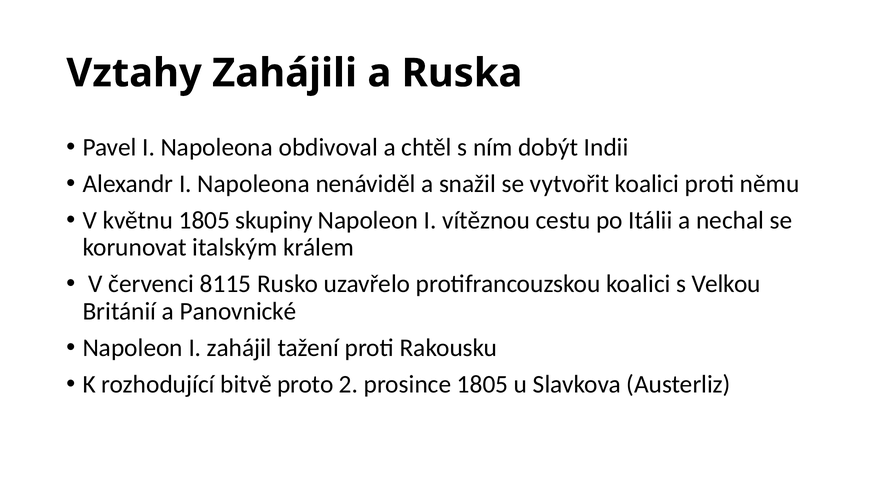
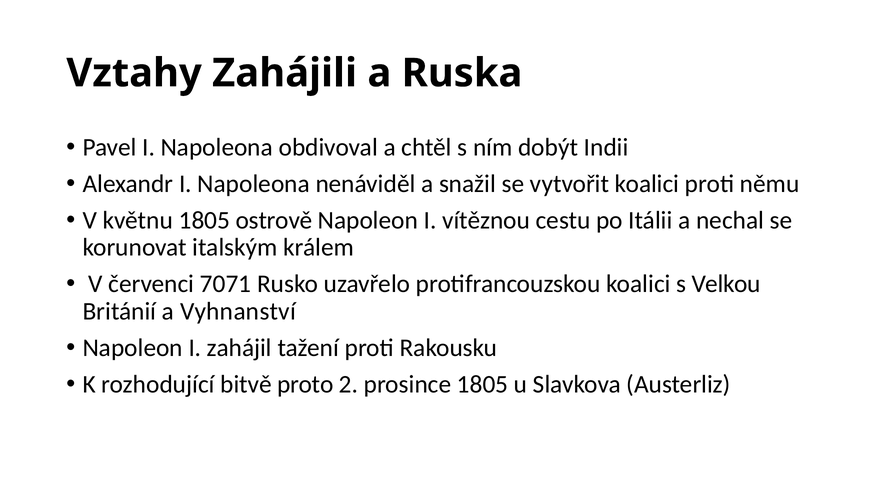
skupiny: skupiny -> ostrově (274, 220)
8115: 8115 -> 7071 (226, 284)
Panovnické: Panovnické -> Vyhnanství (238, 311)
